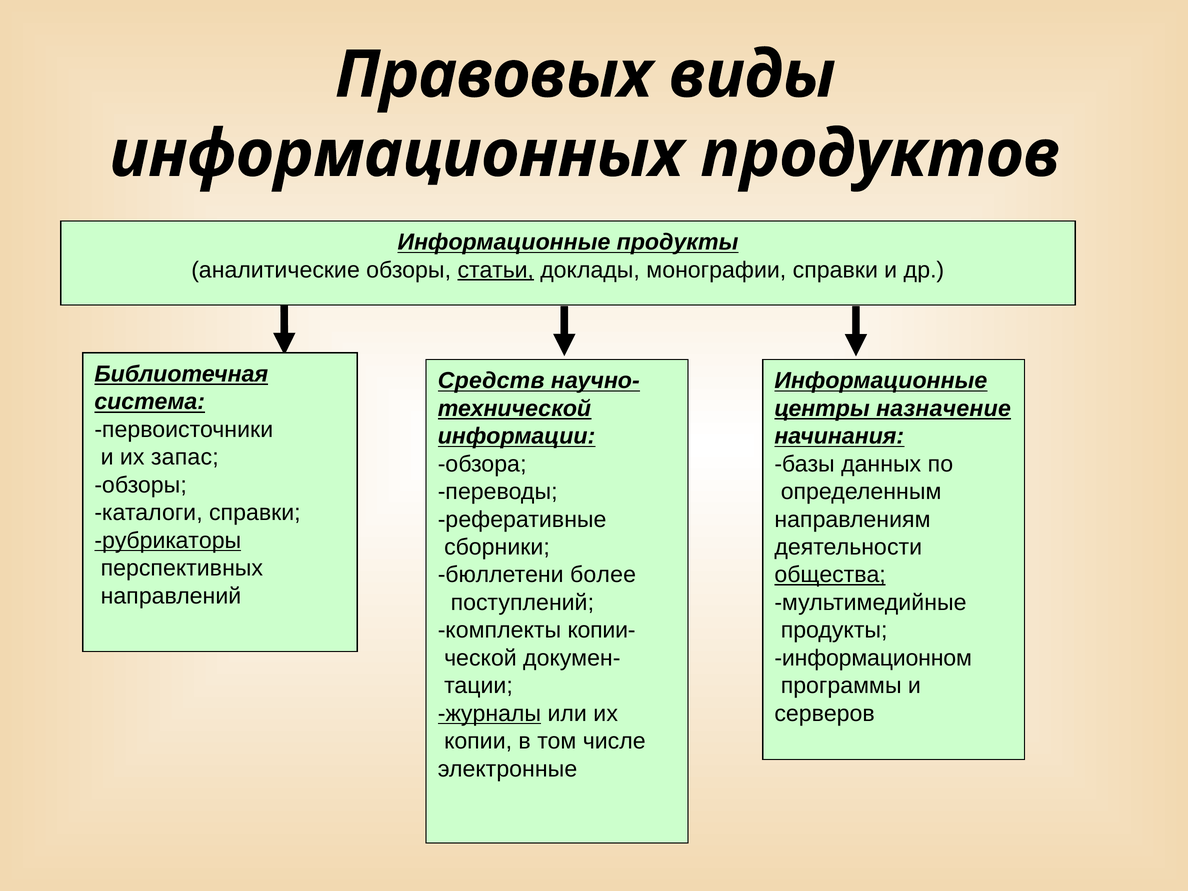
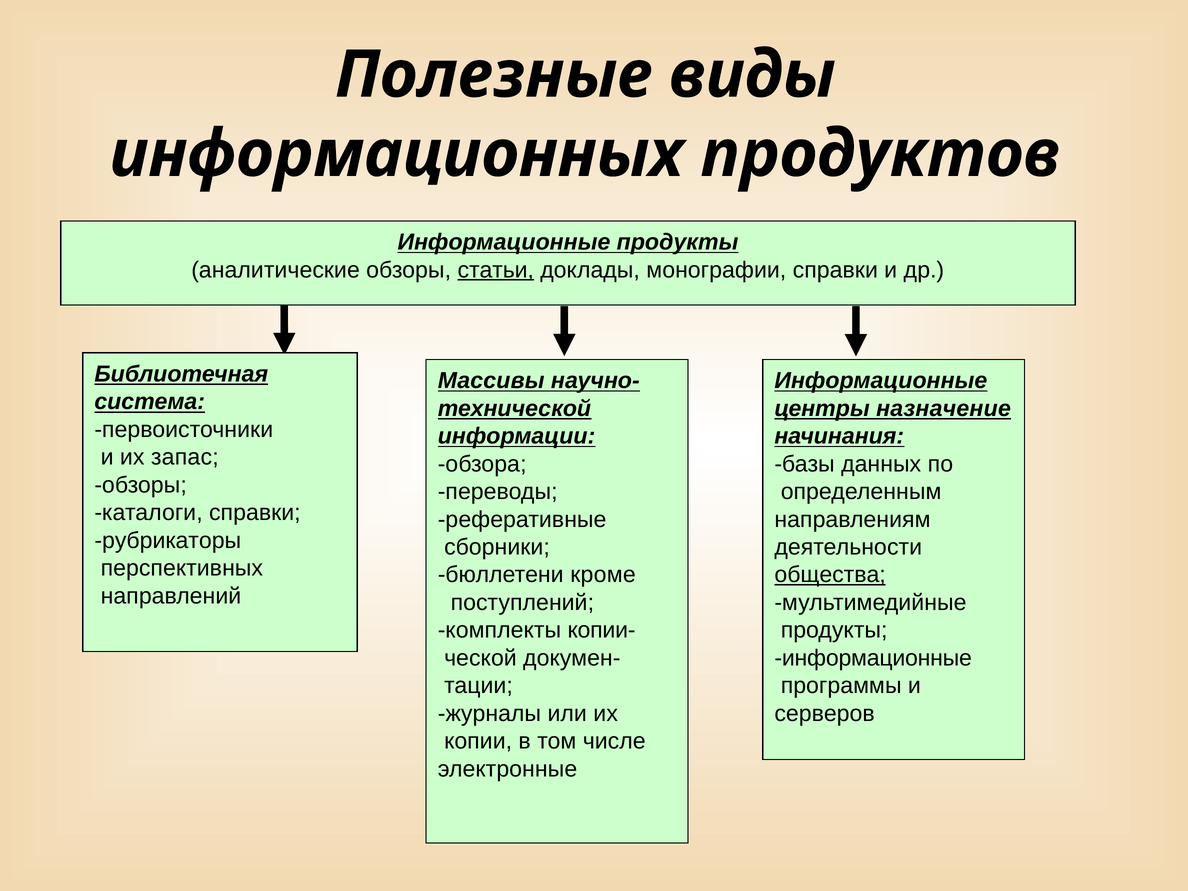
Правовых: Правовых -> Полезные (494, 75)
Средств: Средств -> Массивы (491, 381)
рубрикаторы underline: present -> none (168, 541)
более: более -> кроме (603, 575)
информационном: информационном -> информационные (873, 658)
журналы underline: present -> none (489, 714)
